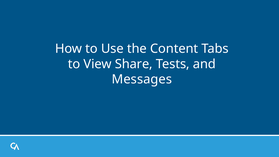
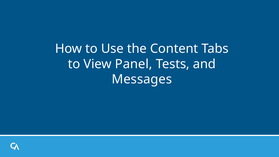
Share: Share -> Panel (134, 64)
